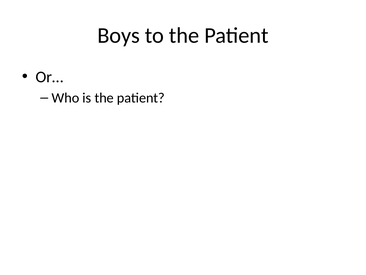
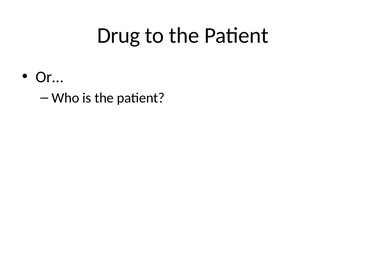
Boys: Boys -> Drug (119, 35)
